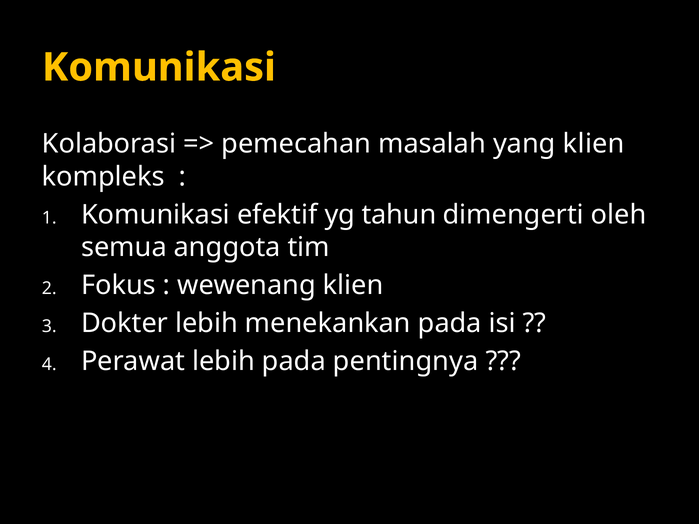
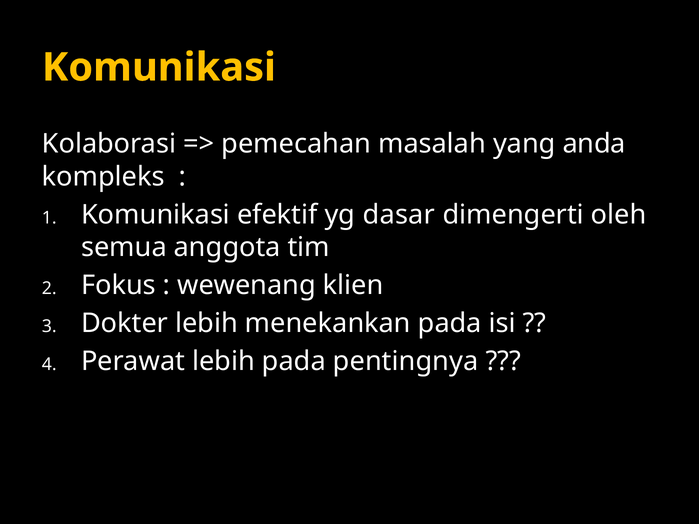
yang klien: klien -> anda (594, 144)
tahun: tahun -> dasar (399, 215)
